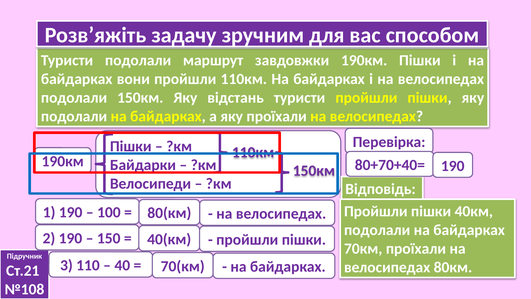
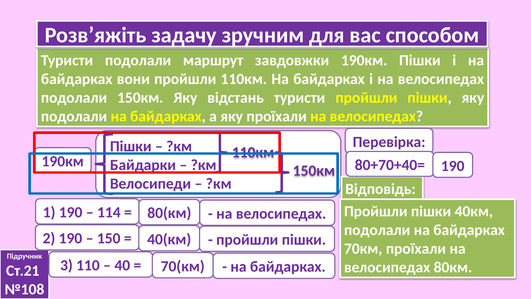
100: 100 -> 114 (109, 212)
